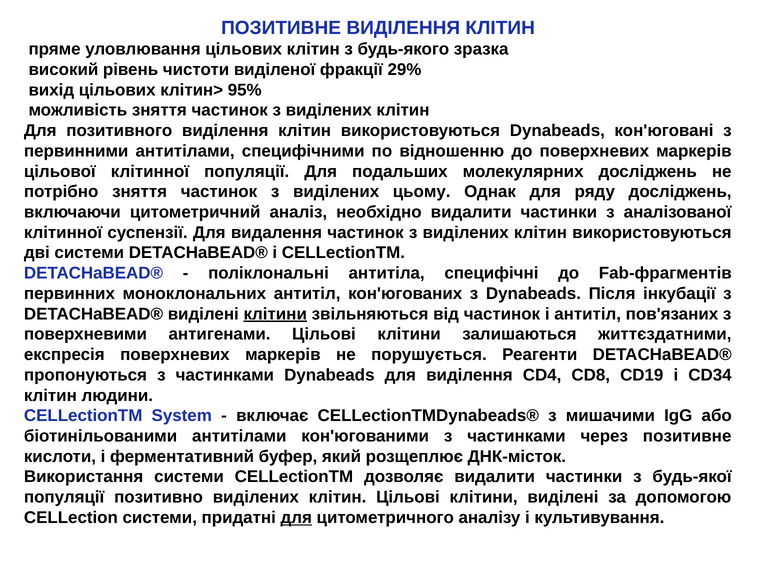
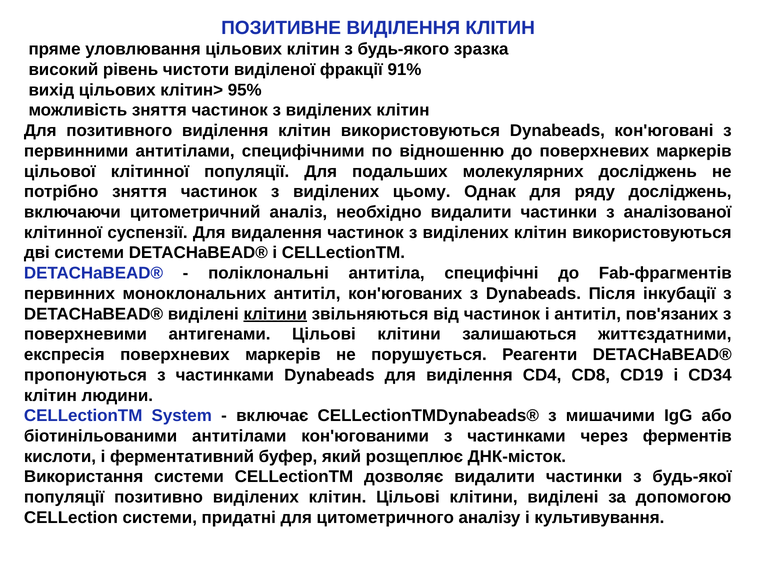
29%: 29% -> 91% (404, 70)
через позитивне: позитивне -> ферментів (687, 436)
для underline: present -> none (296, 518)
